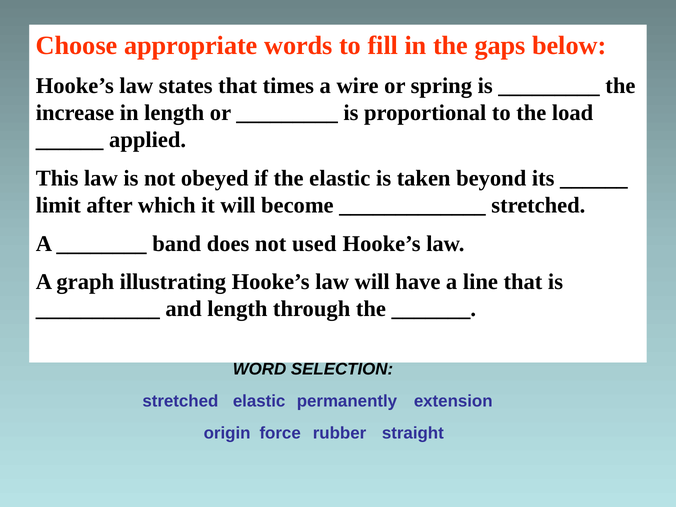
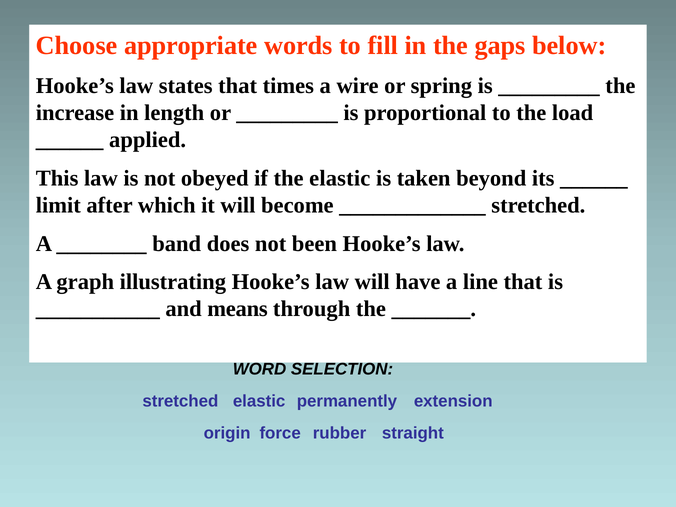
used: used -> been (314, 244)
and length: length -> means (238, 309)
